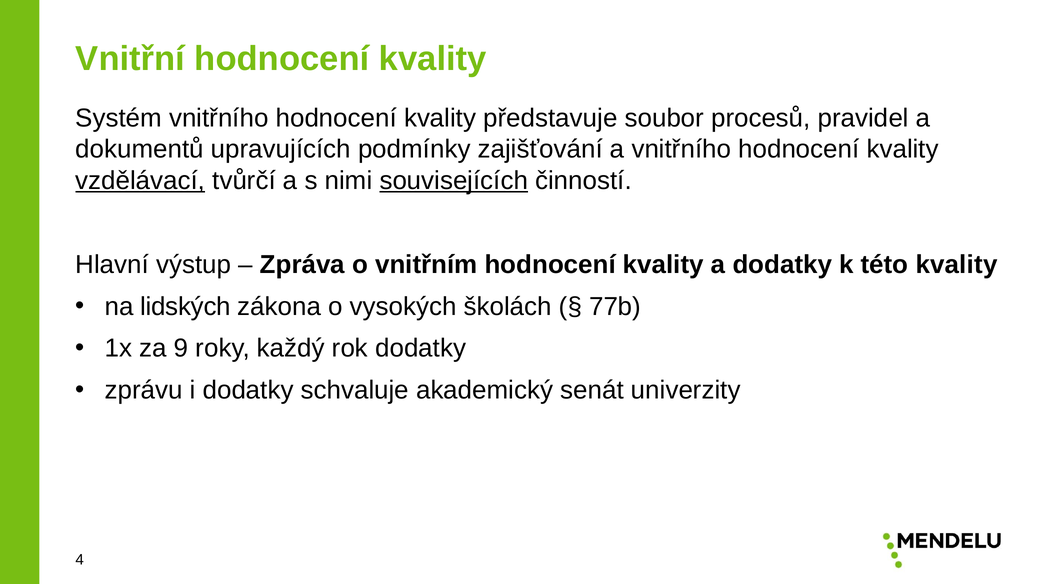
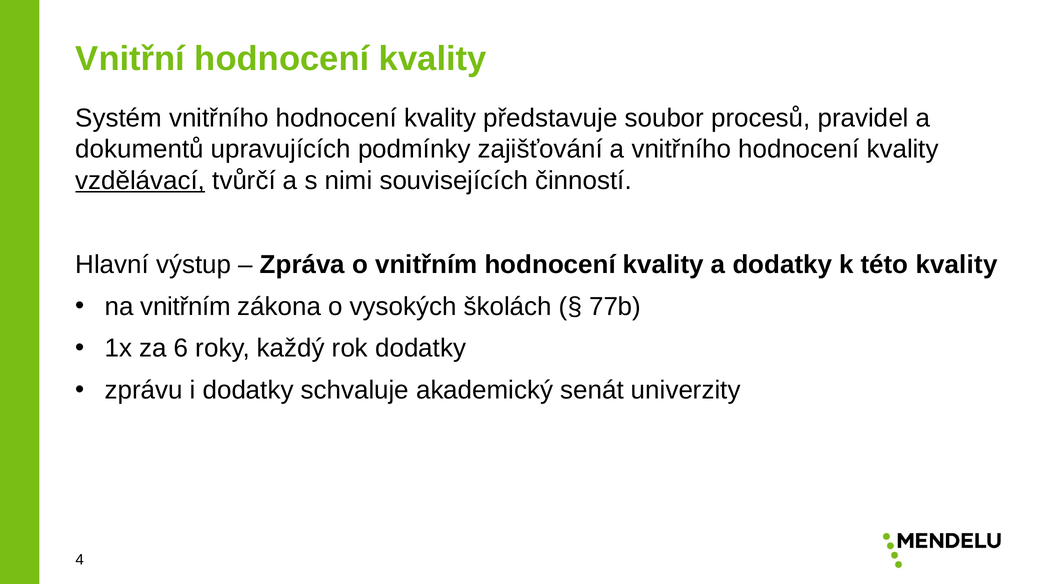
souvisejících underline: present -> none (454, 181)
na lidských: lidských -> vnitřním (186, 306)
9: 9 -> 6 (181, 348)
